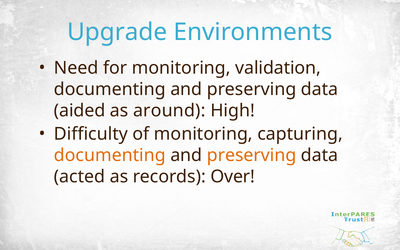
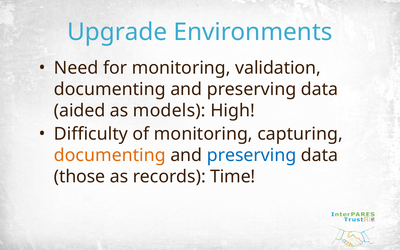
around: around -> models (169, 111)
preserving colour: orange -> blue (252, 155)
acted: acted -> those (80, 177)
Over: Over -> Time (233, 177)
